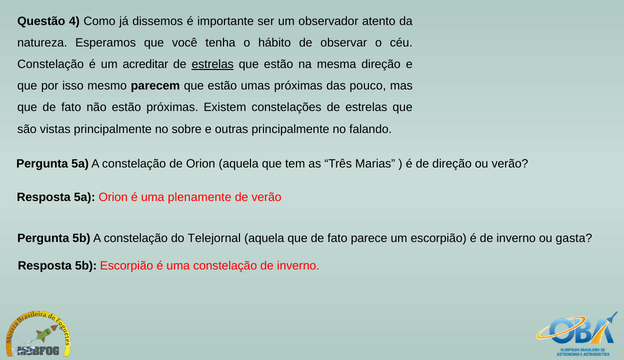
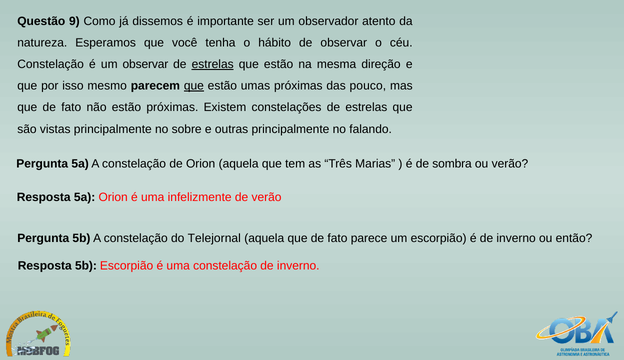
4: 4 -> 9 (74, 21)
um acreditar: acreditar -> observar (145, 64)
que underline: none -> present (194, 86)
de direção: direção -> sombra (452, 164)
plenamente: plenamente -> infelizmente (200, 197)
gasta: gasta -> então (574, 238)
